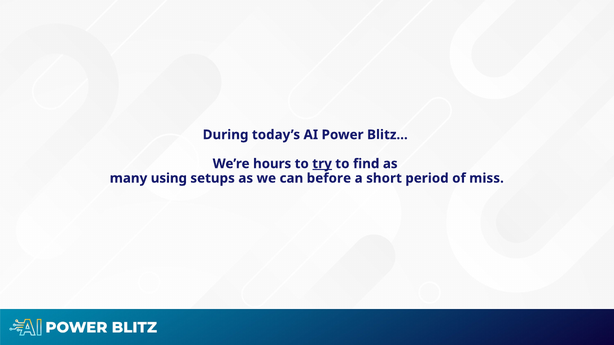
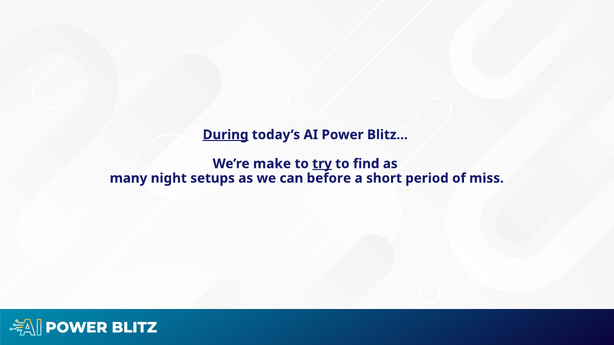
During underline: none -> present (226, 135)
hours: hours -> make (272, 164)
using: using -> night (169, 178)
